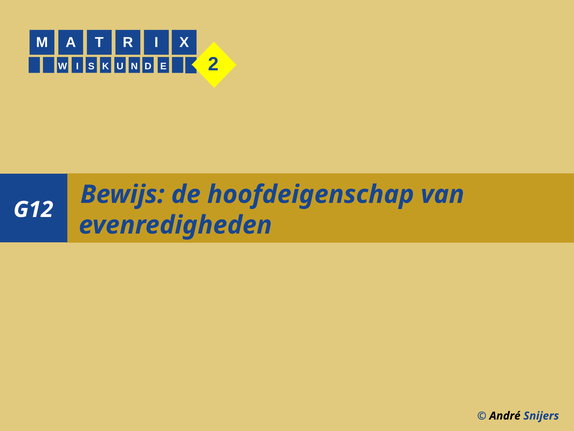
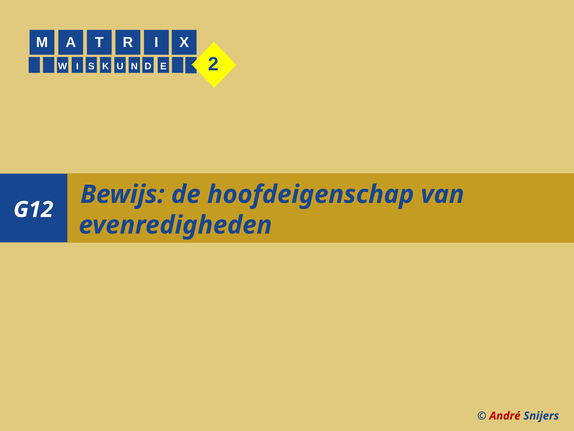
André colour: black -> red (505, 415)
